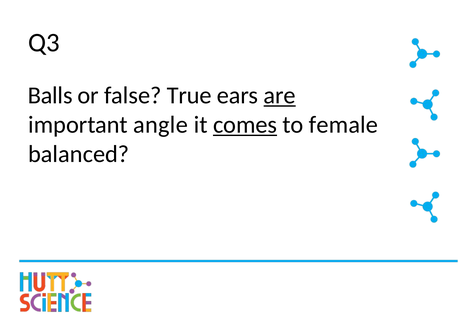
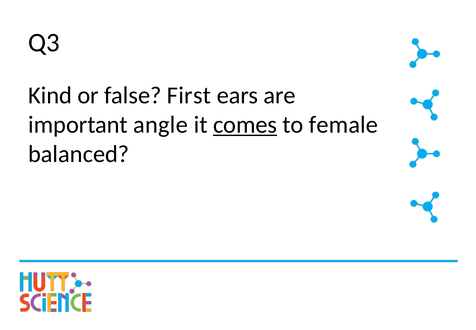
Balls: Balls -> Kind (50, 95)
True: True -> First (189, 95)
are underline: present -> none (280, 95)
